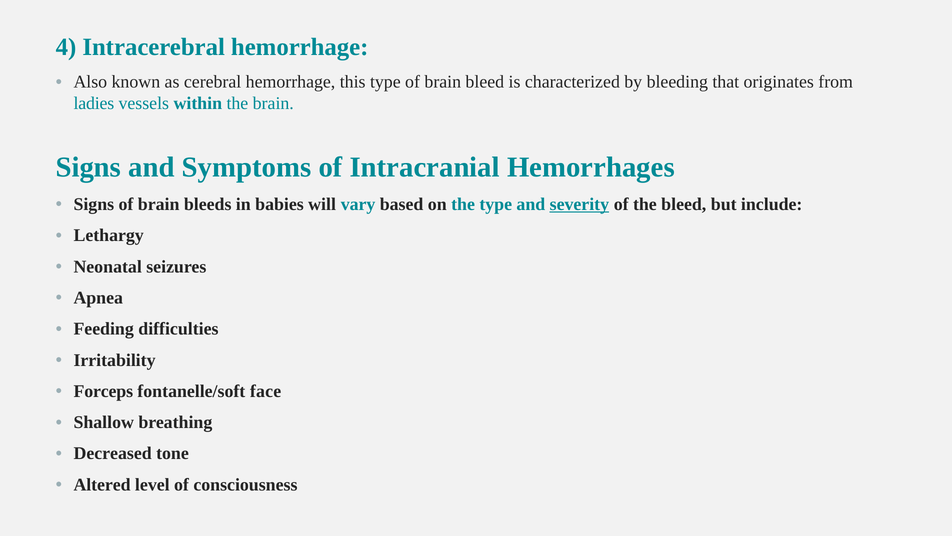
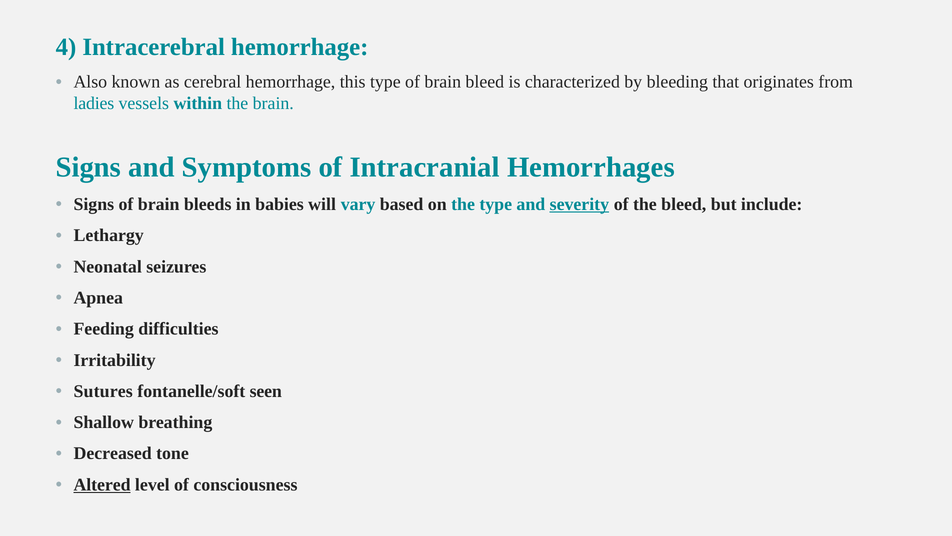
Forceps: Forceps -> Sutures (103, 391)
face: face -> seen (266, 391)
Altered underline: none -> present (102, 484)
